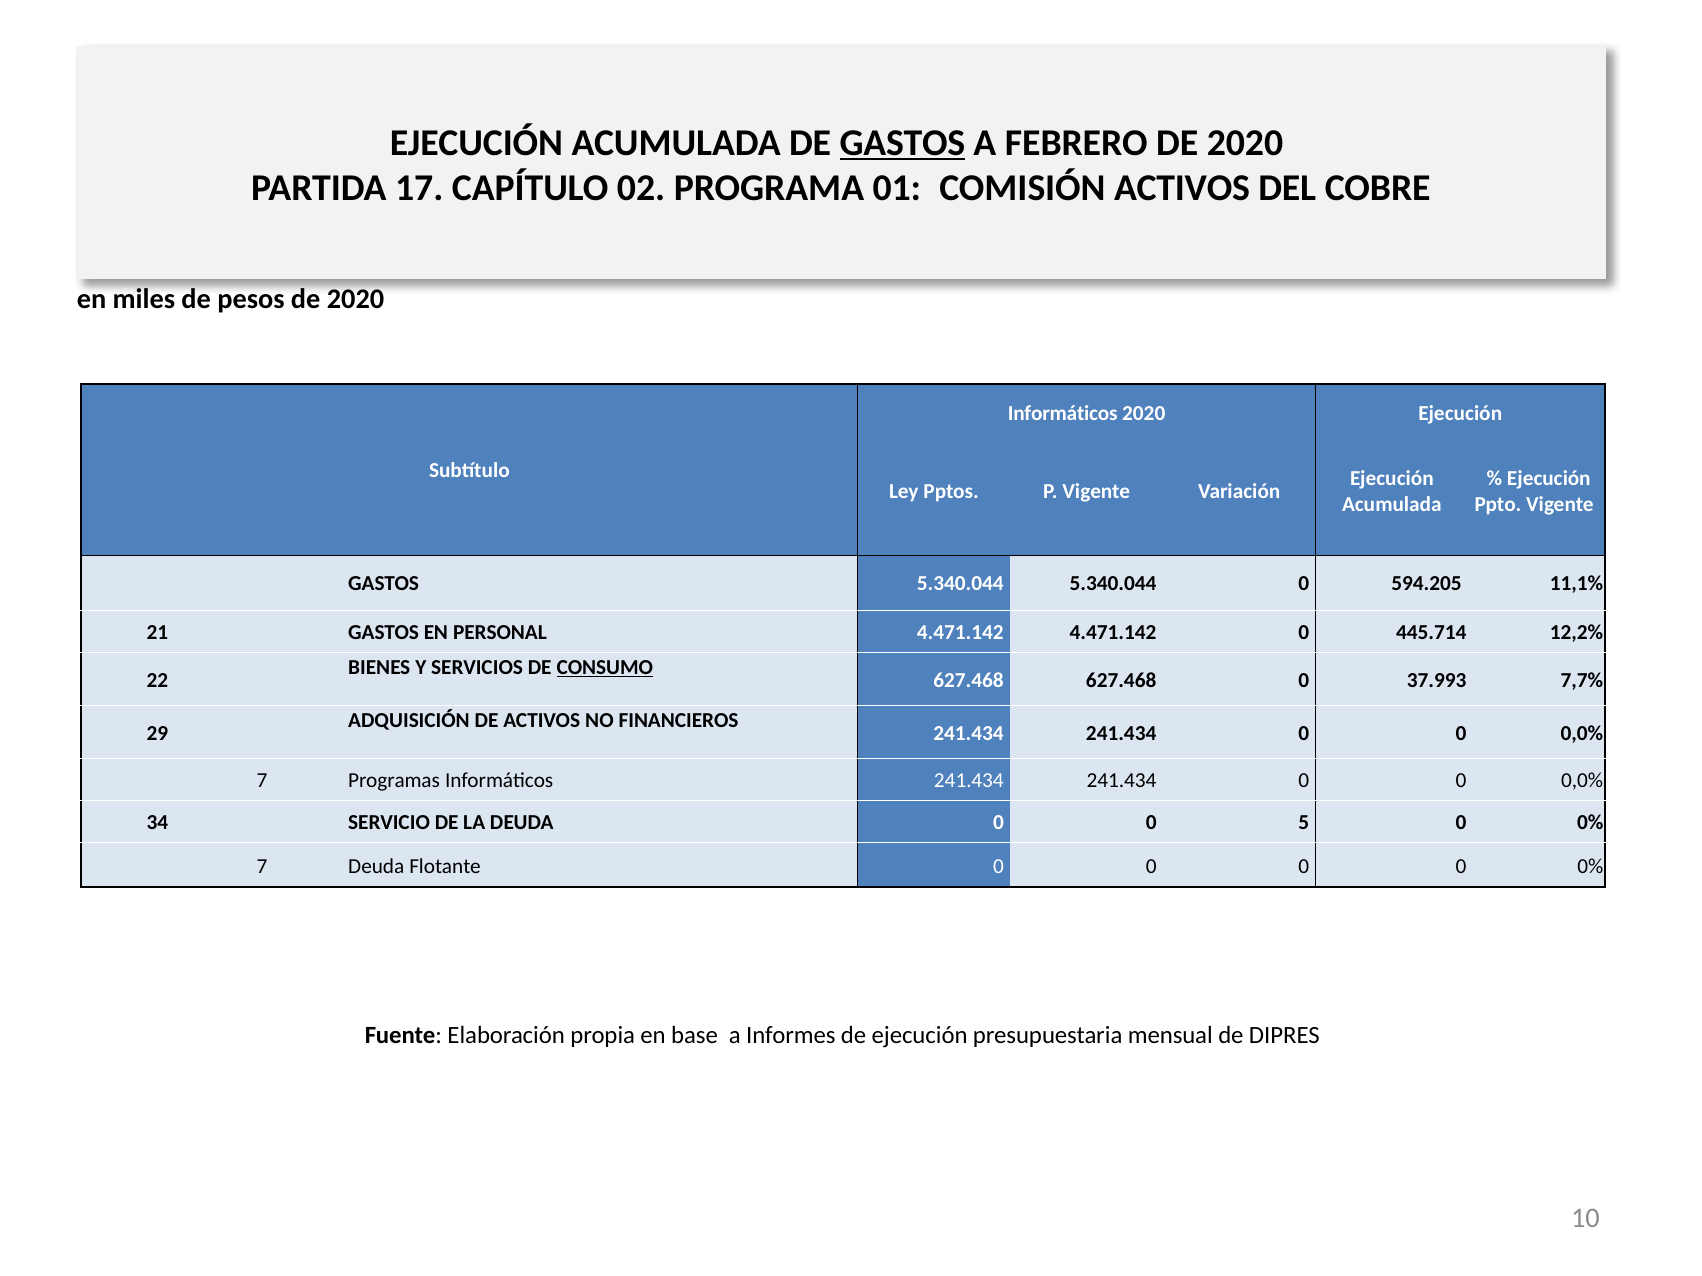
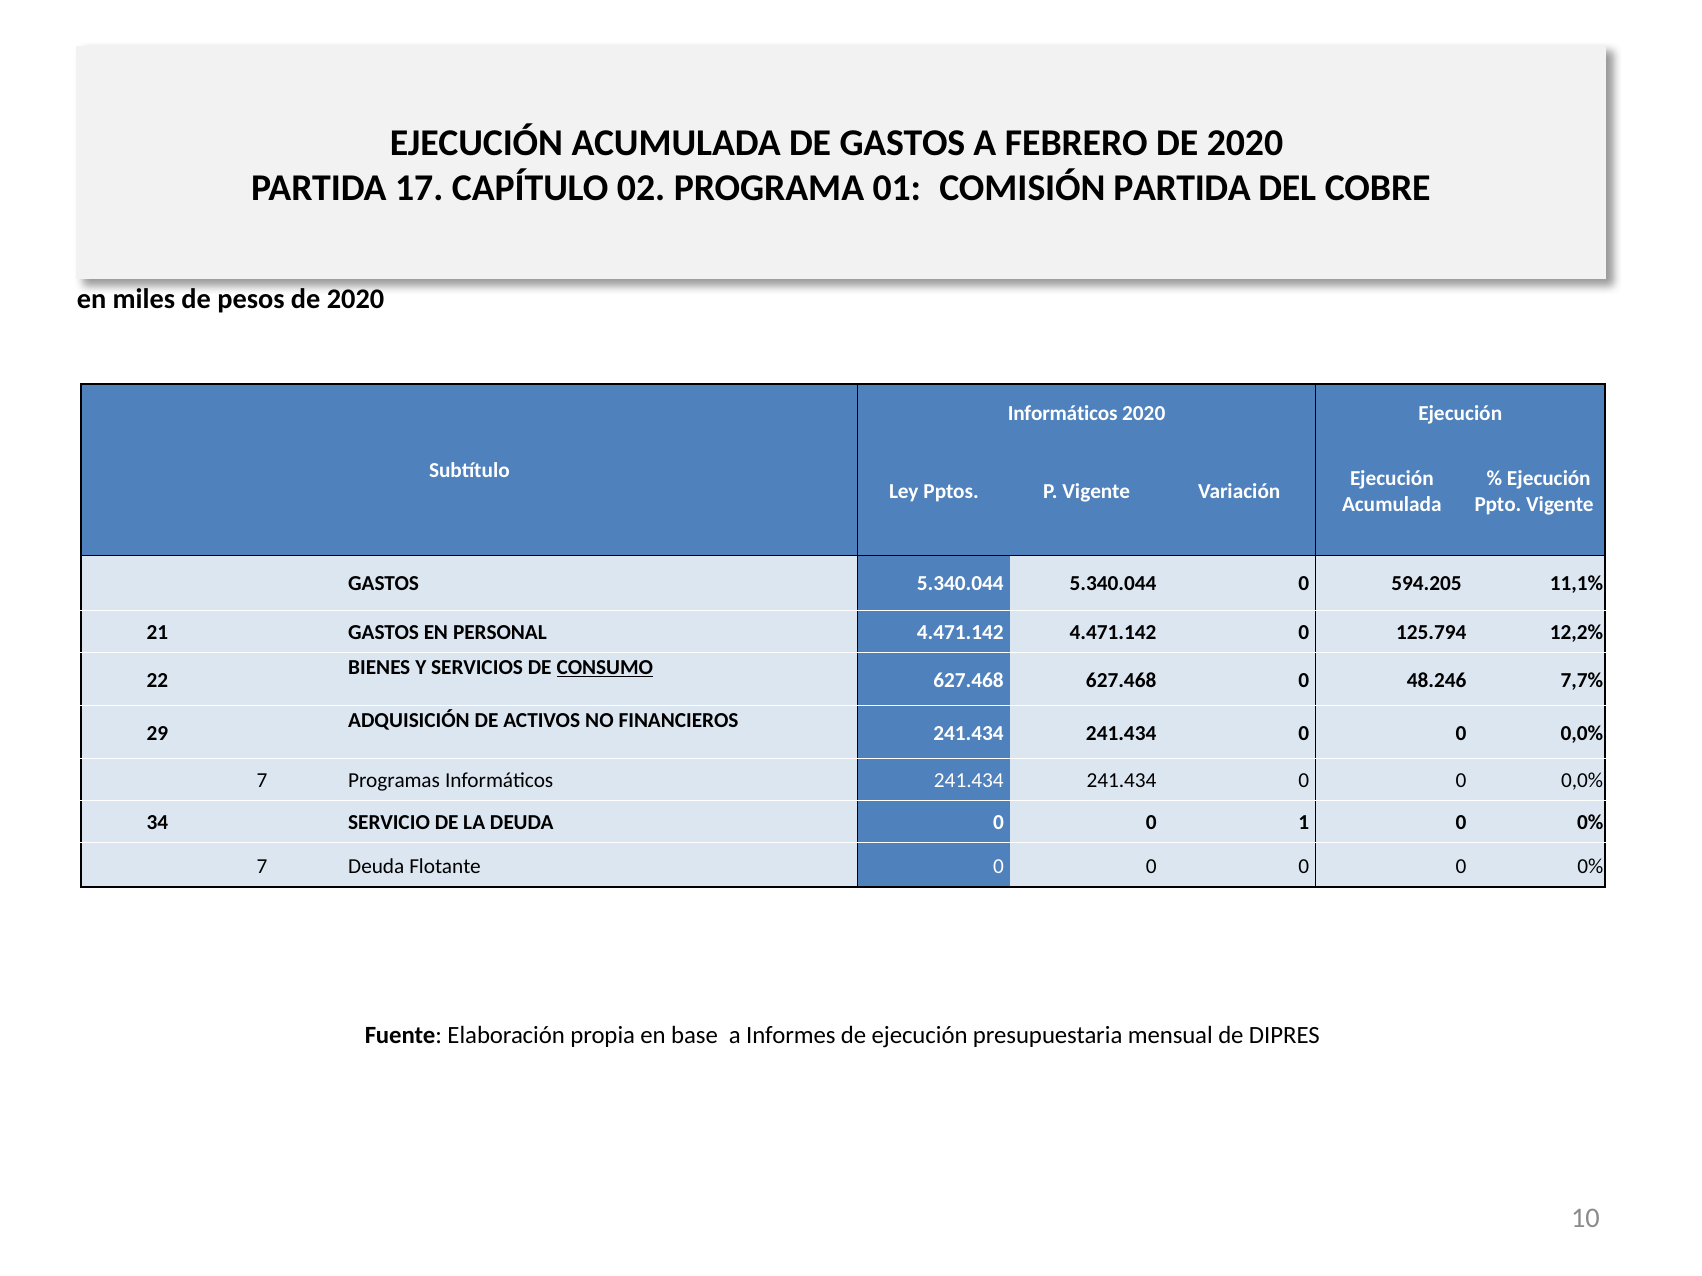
GASTOS underline: present -> none (902, 143)
COMISIÓN ACTIVOS: ACTIVOS -> PARTIDA (1182, 188)
445.714: 445.714 -> 125.794 (1431, 633)
37.993: 37.993 -> 48.246 (1437, 680)
5: 5 -> 1 (1304, 823)
